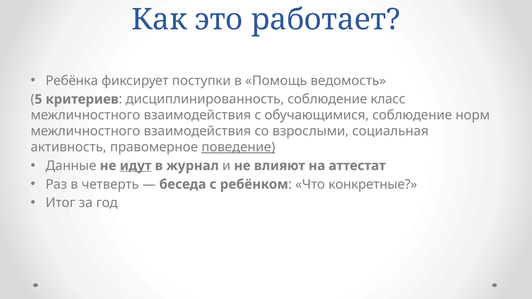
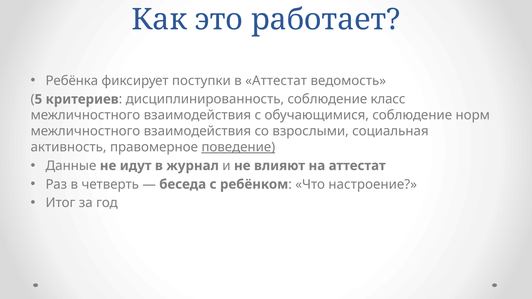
в Помощь: Помощь -> Аттестат (276, 81)
идут underline: present -> none (136, 166)
конкретные: конкретные -> настроение (373, 184)
